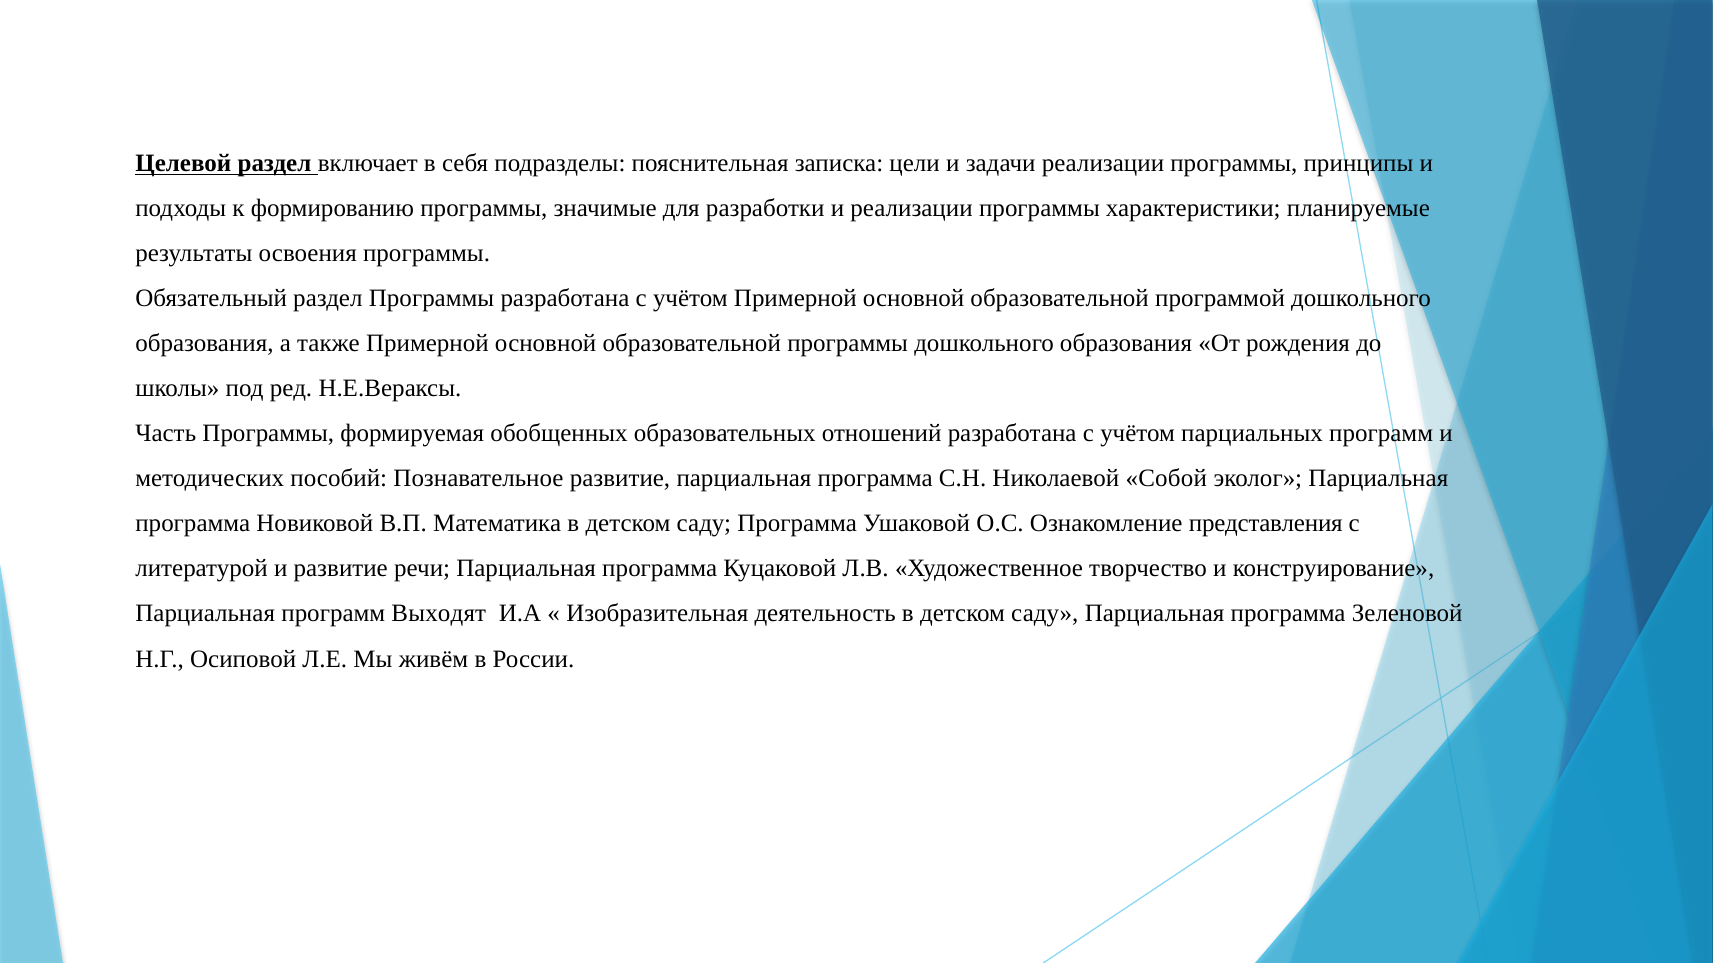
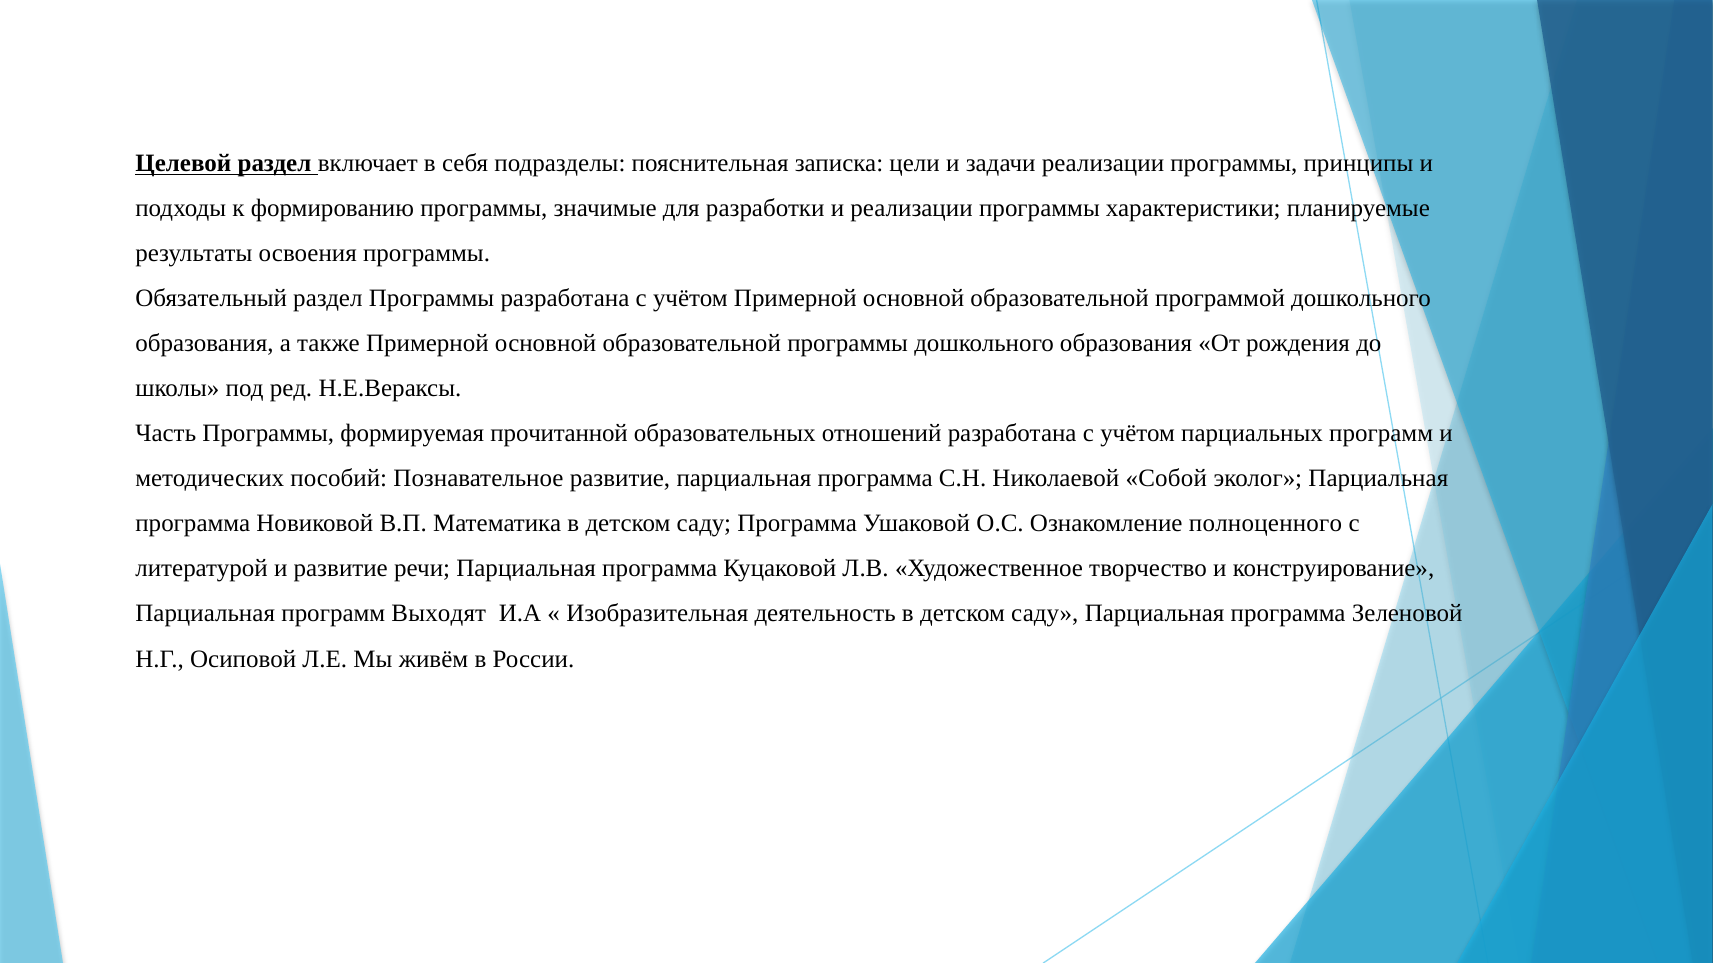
обобщенных: обобщенных -> прочитанной (559, 434)
представления: представления -> полноценного (1266, 524)
